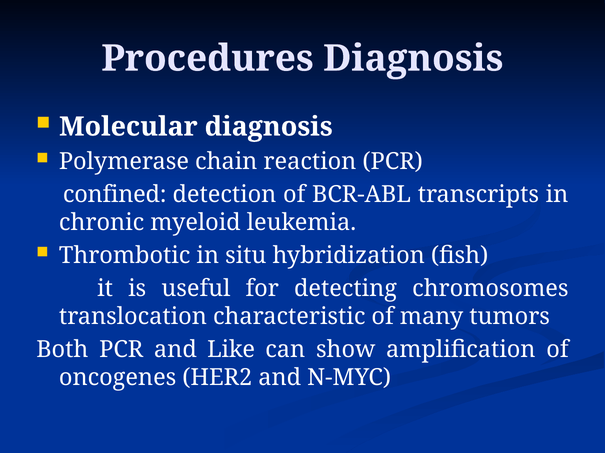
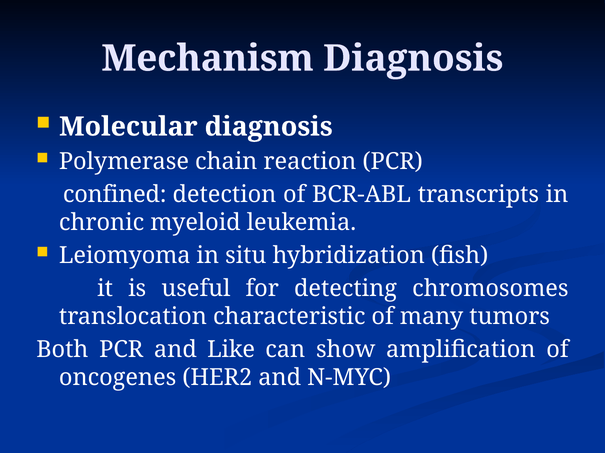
Procedures: Procedures -> Mechanism (208, 59)
Thrombotic: Thrombotic -> Leiomyoma (125, 256)
